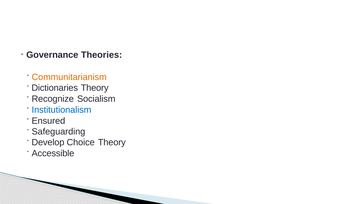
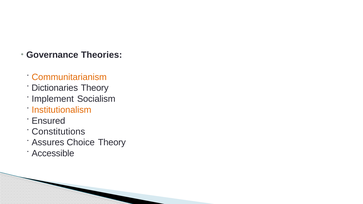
Recognize: Recognize -> Implement (53, 99)
Institutionalism colour: blue -> orange (62, 110)
Safeguarding: Safeguarding -> Constitutions (58, 132)
Develop: Develop -> Assures (48, 143)
